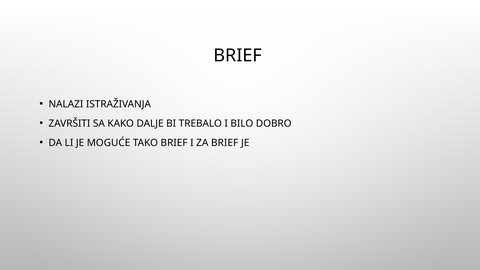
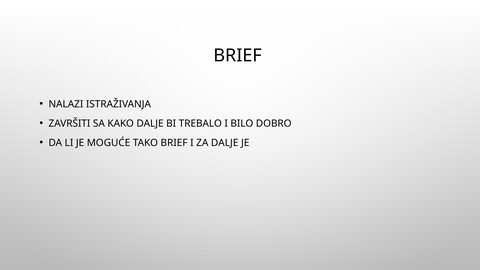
ZA BRIEF: BRIEF -> DALJE (225, 143)
